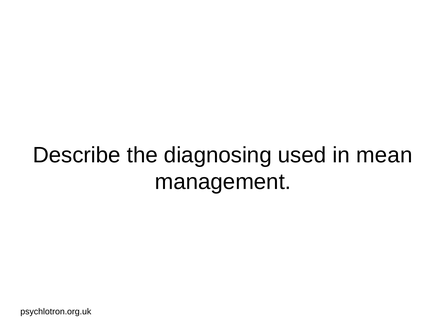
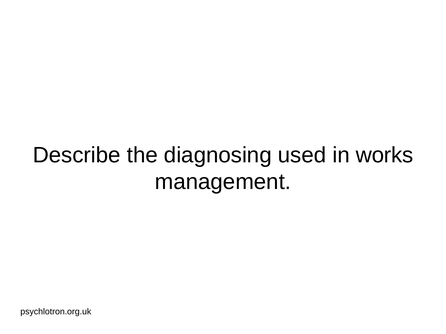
mean: mean -> works (385, 155)
